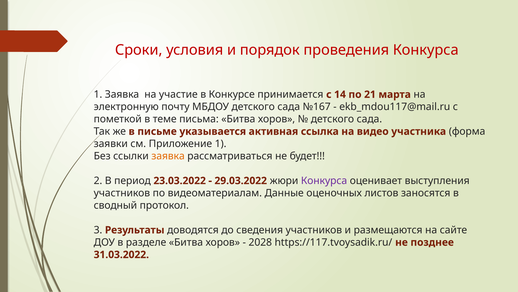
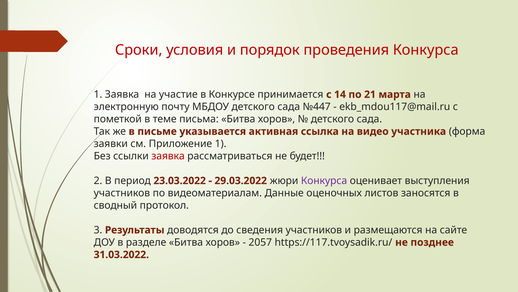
№167: №167 -> №447 (317, 107)
заявка colour: orange -> red (168, 156)
2028: 2028 -> 2057 (260, 242)
